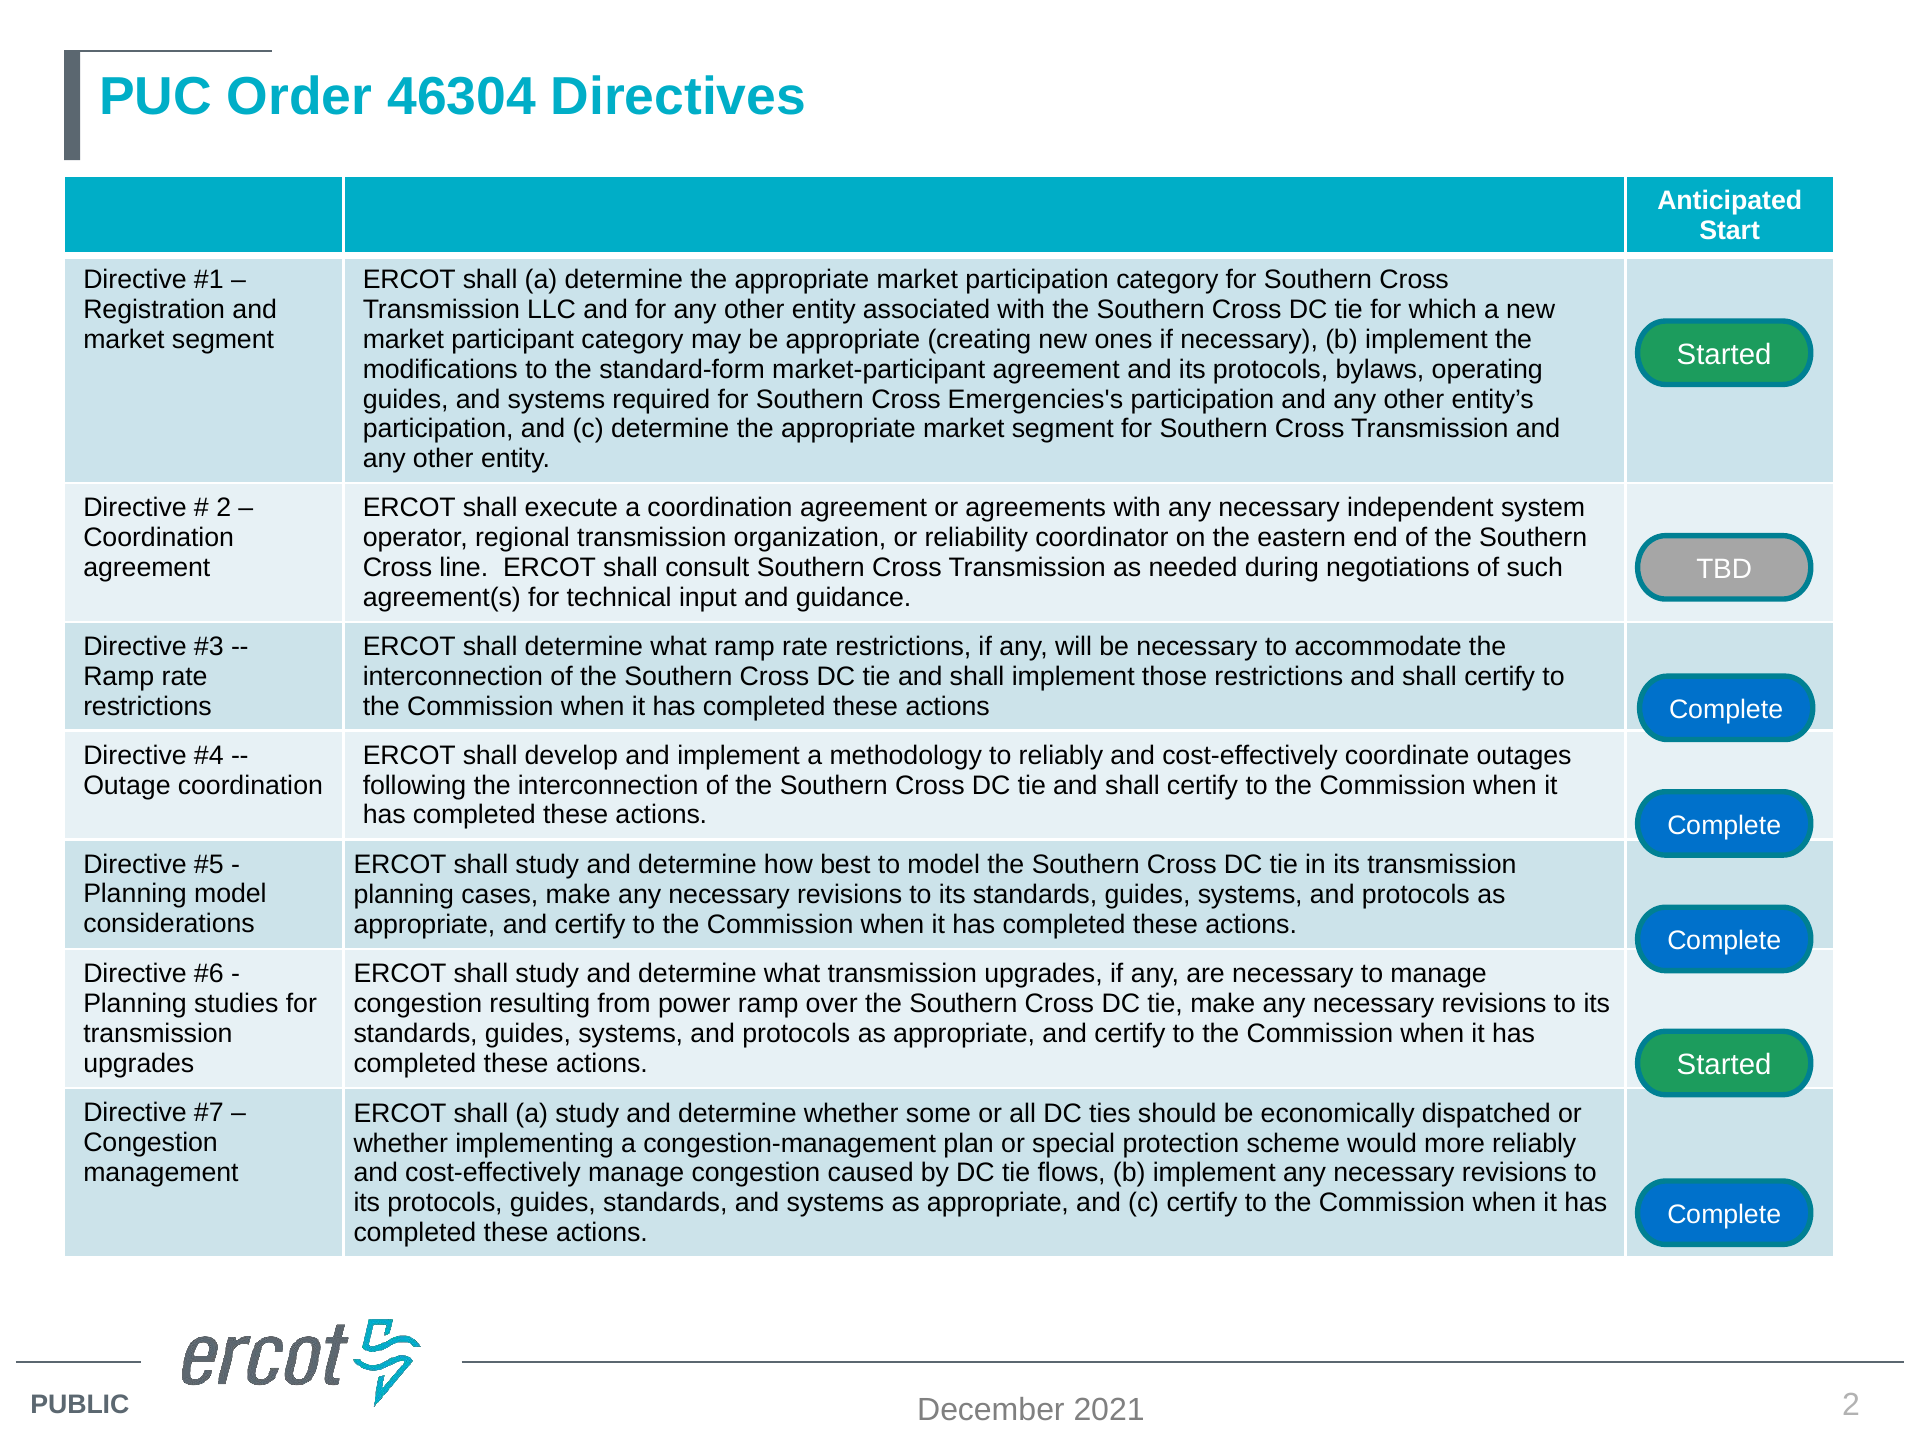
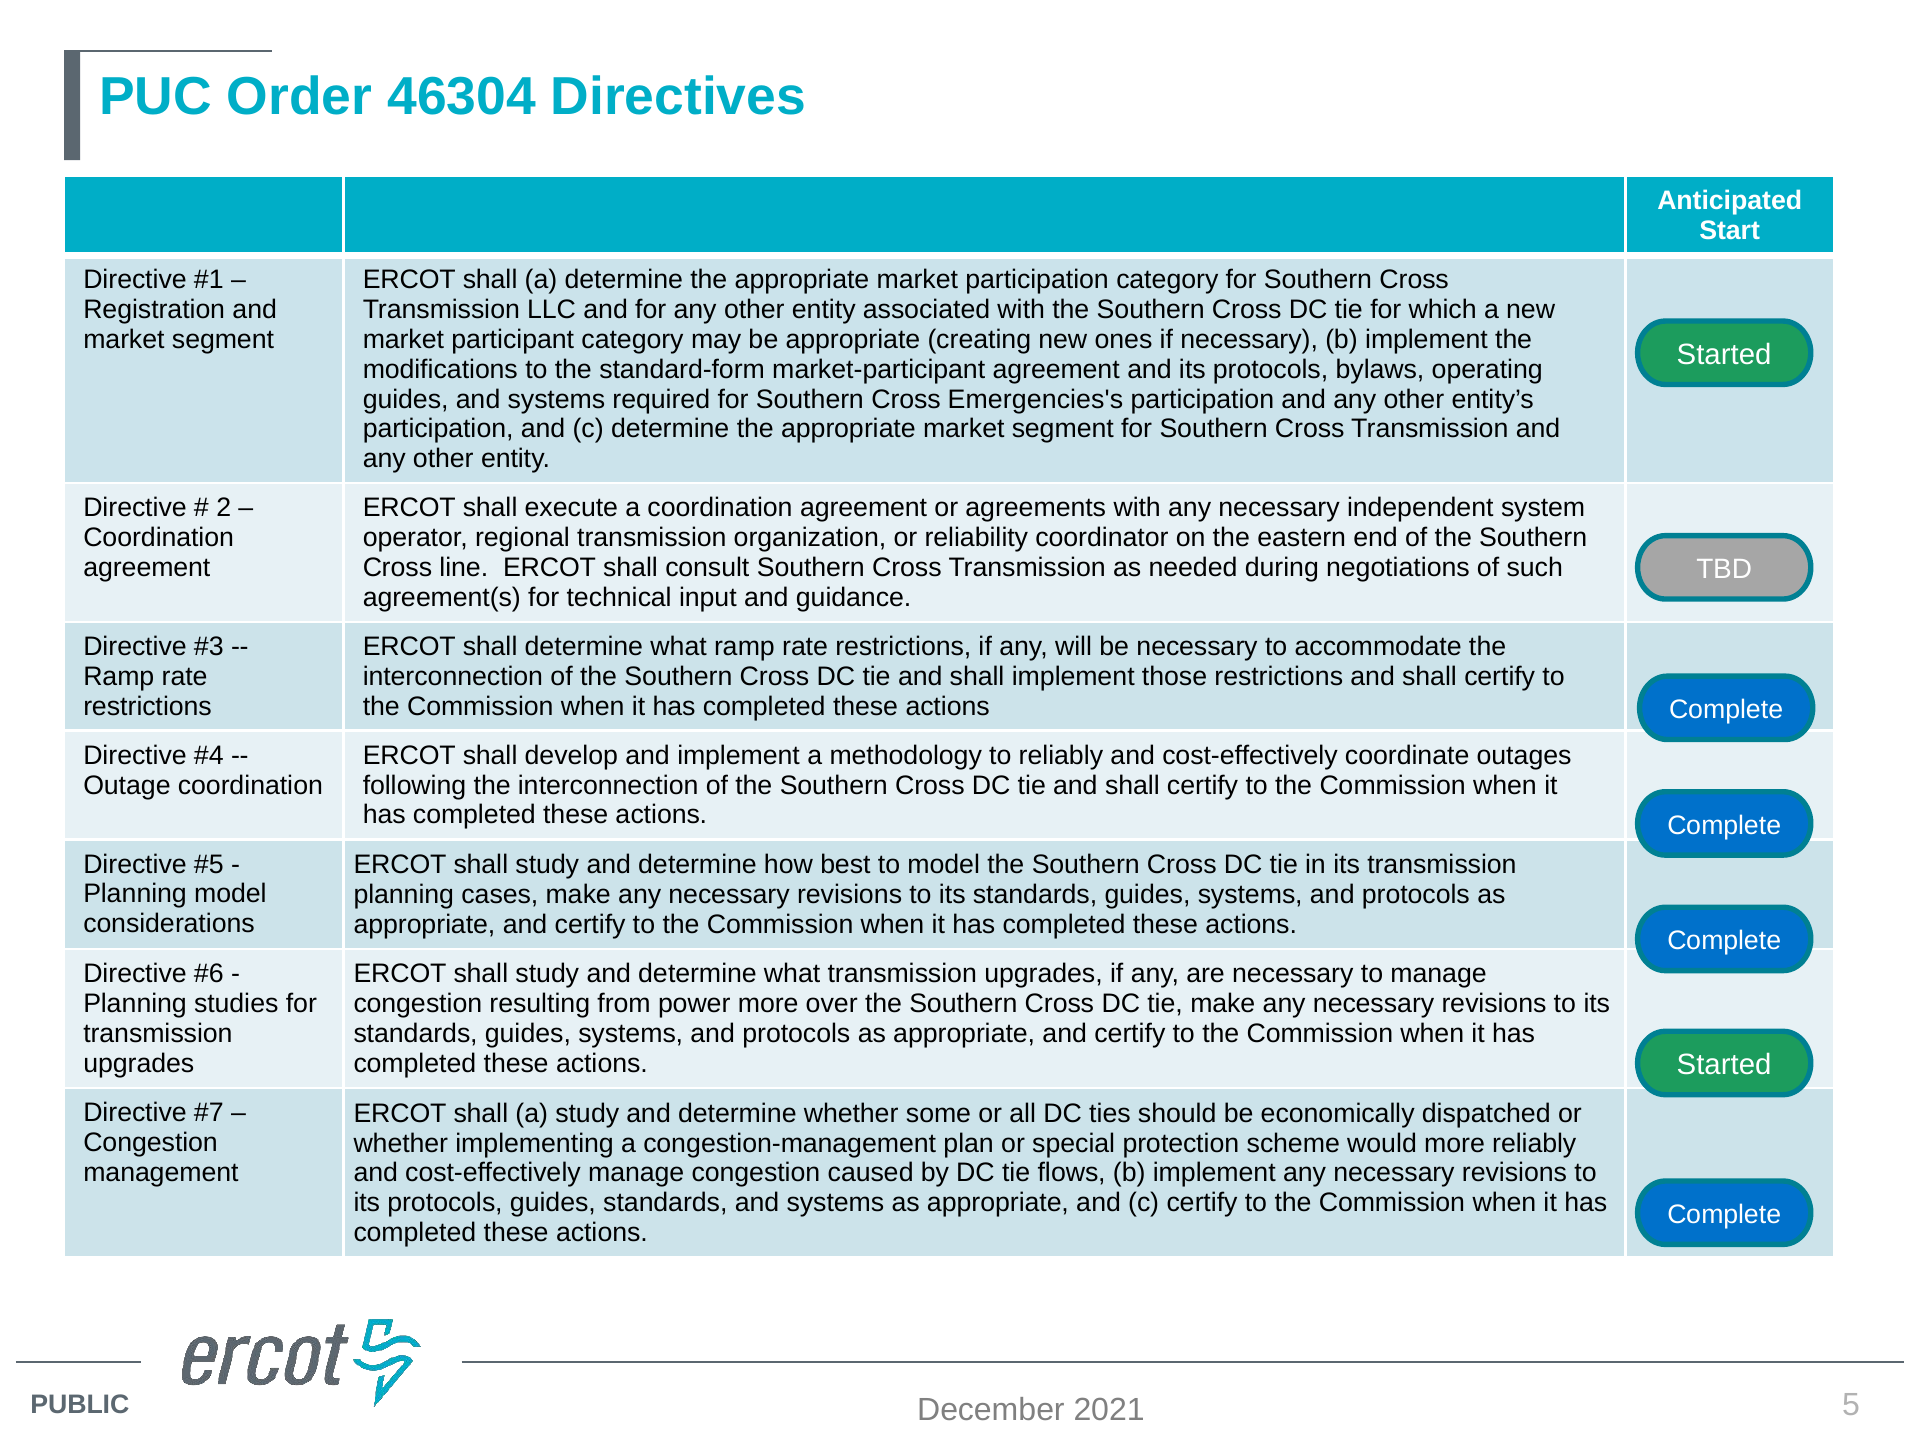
power ramp: ramp -> more (768, 1004)
2: 2 -> 5 (1851, 1405)
